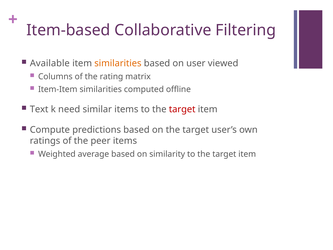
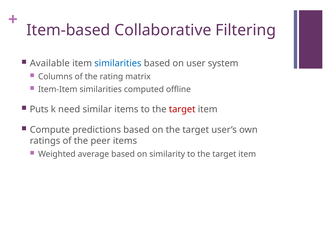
similarities colour: orange -> blue (118, 63)
viewed: viewed -> system (223, 63)
Text: Text -> Puts (39, 109)
